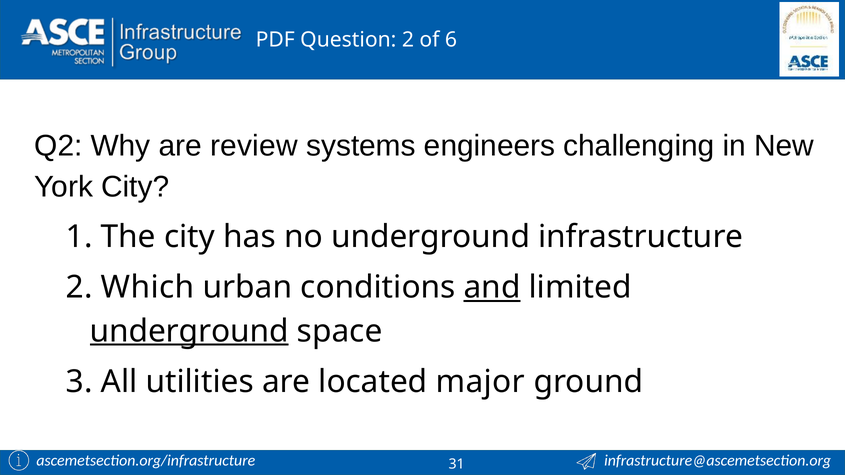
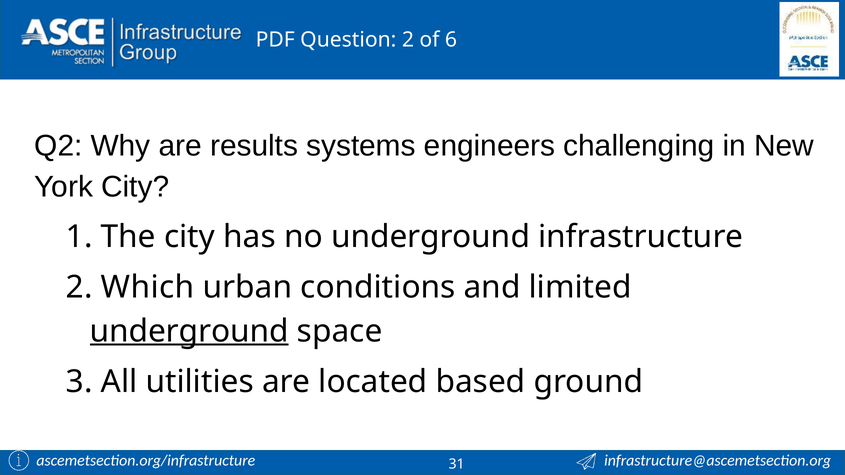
review: review -> results (254, 146)
and underline: present -> none (492, 288)
major: major -> based (481, 382)
